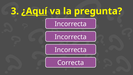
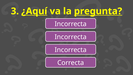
pregunta underline: none -> present (98, 11)
